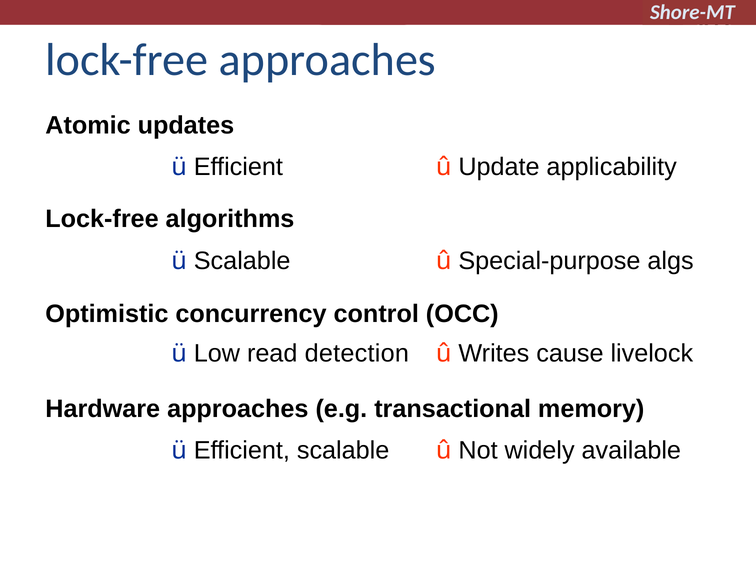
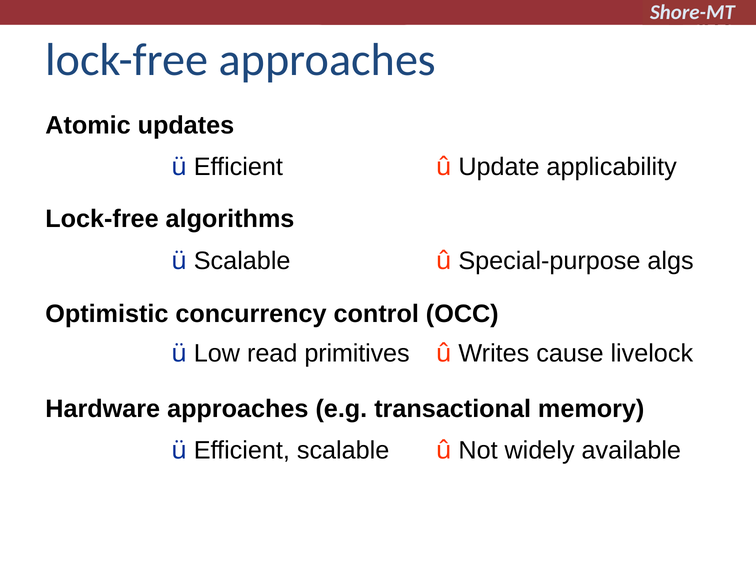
detection: detection -> primitives (357, 354)
